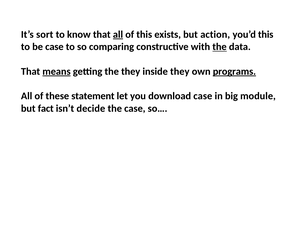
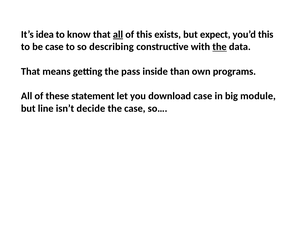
sort: sort -> idea (45, 34)
action: action -> expect (215, 34)
comparing: comparing -> describing (111, 47)
means underline: present -> none (56, 71)
the they: they -> pass (131, 71)
inside they: they -> than (180, 71)
programs underline: present -> none (234, 71)
fact: fact -> line (46, 108)
